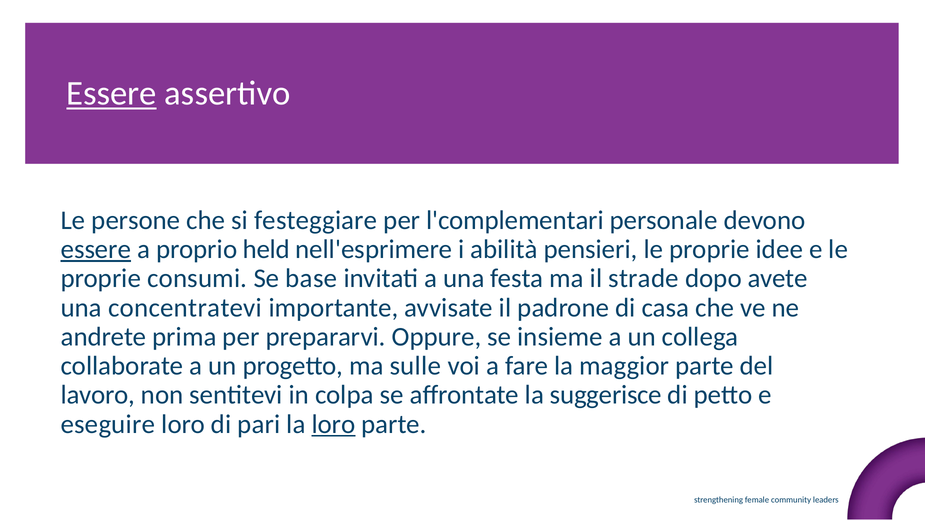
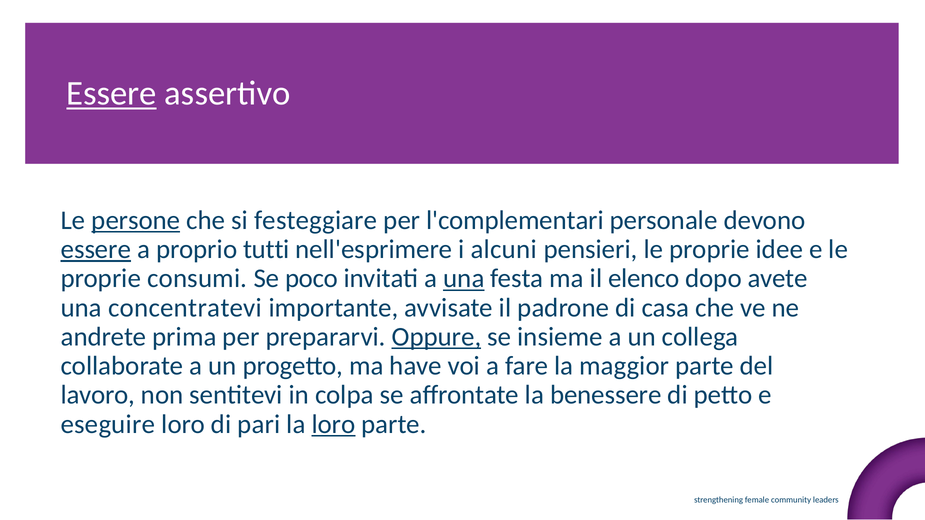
persone underline: none -> present (136, 220)
held: held -> tutti (266, 250)
abilità: abilità -> alcuni (504, 250)
base: base -> poco (312, 279)
una underline: none -> present (464, 279)
strade: strade -> elenco (644, 279)
Oppure underline: none -> present (436, 337)
sulle: sulle -> have (416, 366)
suggerisce: suggerisce -> benessere (606, 395)
